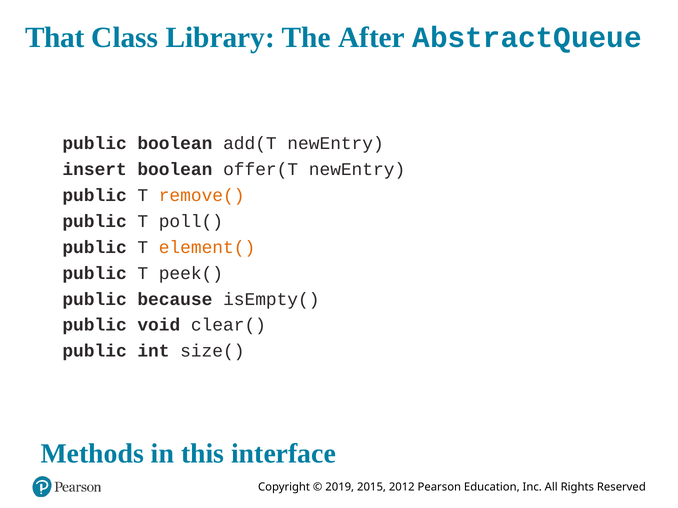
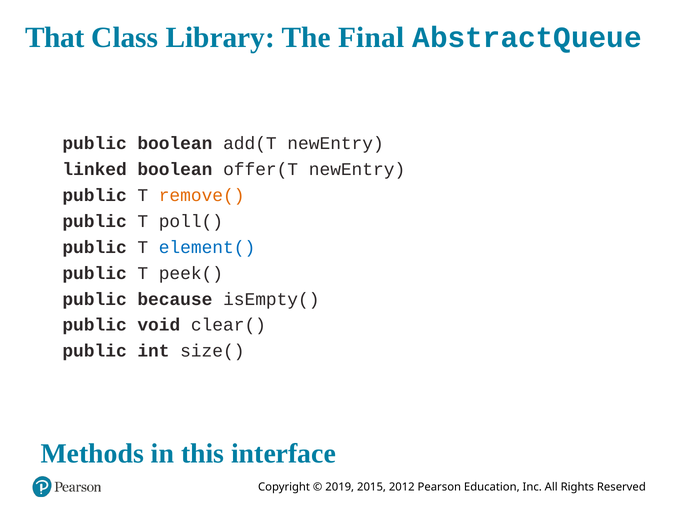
After: After -> Final (371, 38)
insert: insert -> linked (95, 169)
element( colour: orange -> blue (207, 247)
